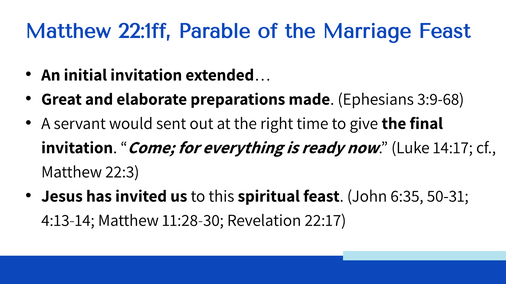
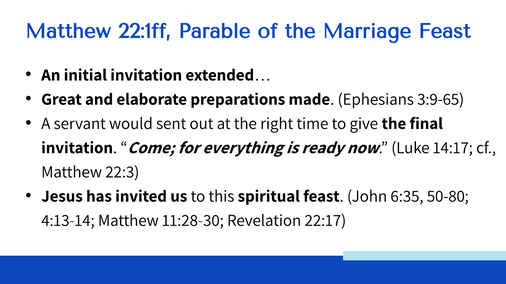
3:9-68: 3:9-68 -> 3:9-65 (441, 99)
50-31: 50-31 -> 50-80 (448, 197)
